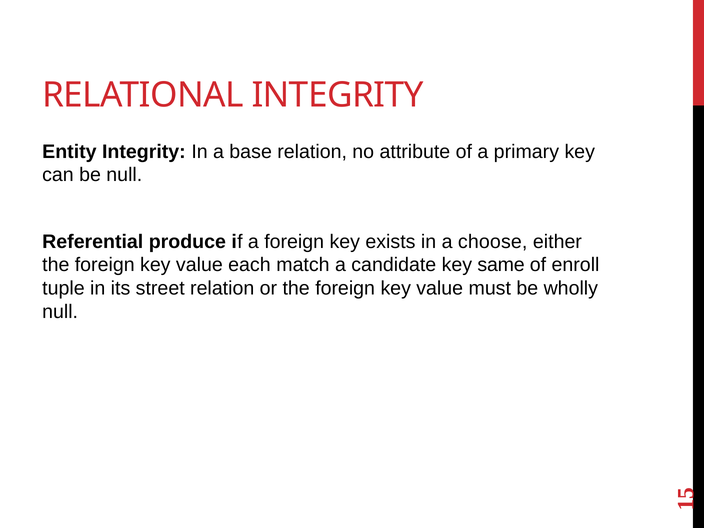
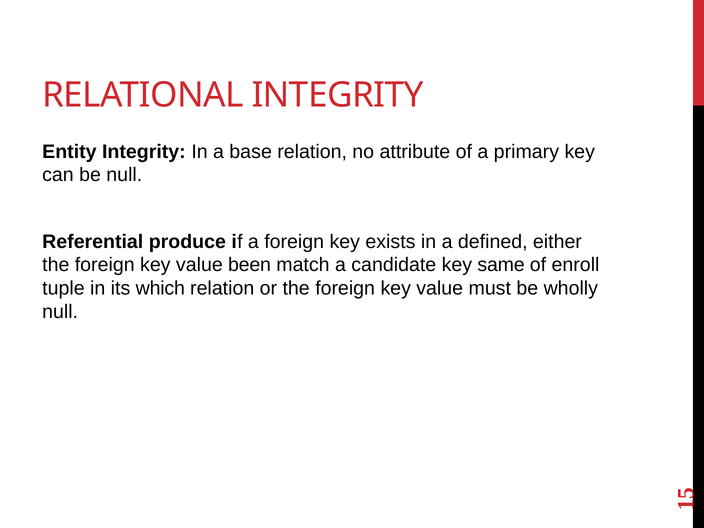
choose: choose -> defined (493, 242)
each: each -> been (250, 265)
street: street -> which (160, 289)
